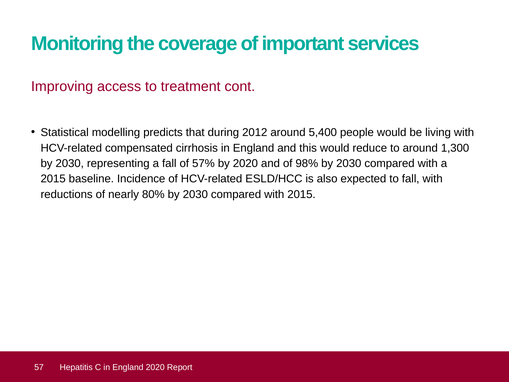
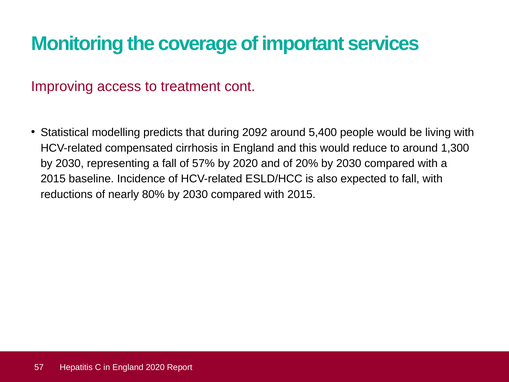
2012: 2012 -> 2092 (255, 132)
98%: 98% -> 20% (307, 163)
